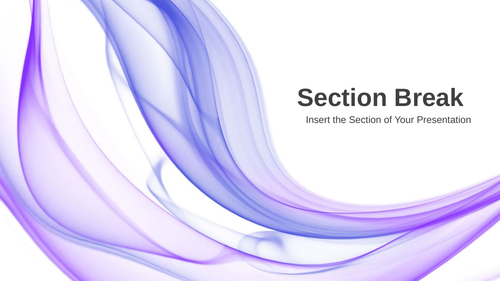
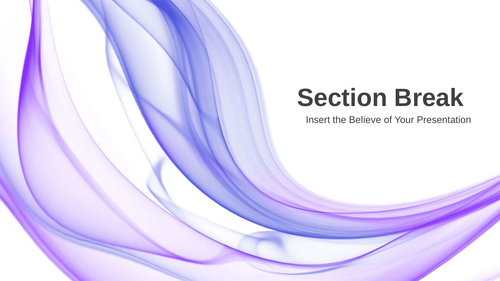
the Section: Section -> Believe (365, 120)
